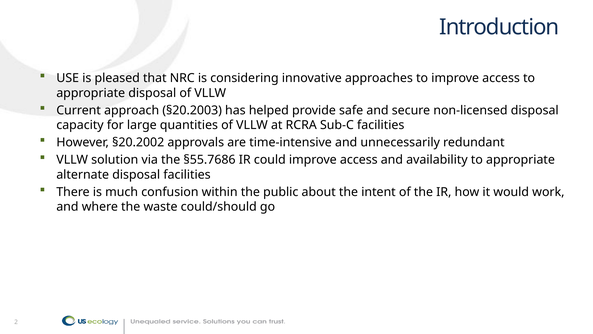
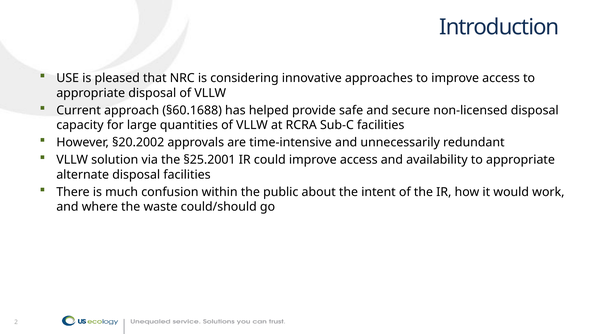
§20.2003: §20.2003 -> §60.1688 (192, 110)
§55.7686: §55.7686 -> §25.2001 (210, 160)
